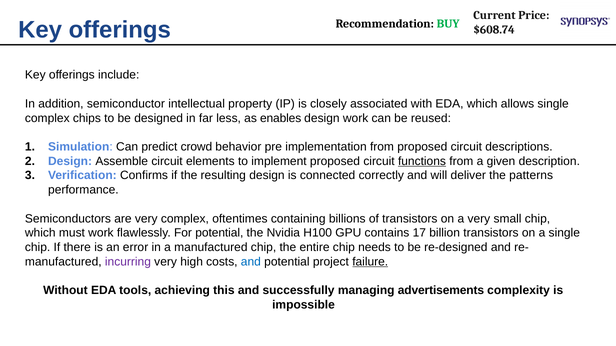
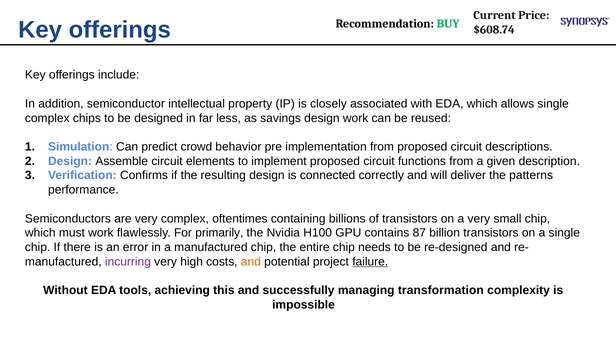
enables: enables -> savings (281, 118)
functions underline: present -> none (422, 161)
For potential: potential -> primarily (219, 233)
17: 17 -> 87 (419, 233)
and colour: blue -> orange (251, 262)
advertisements: advertisements -> transformation (441, 291)
